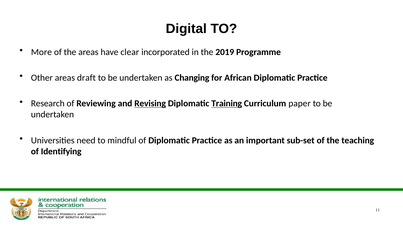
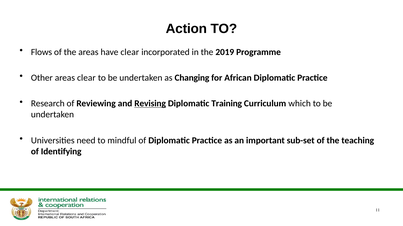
Digital: Digital -> Action (186, 29)
More: More -> Flows (42, 52)
areas draft: draft -> clear (86, 78)
Training underline: present -> none (227, 104)
paper: paper -> which (300, 104)
